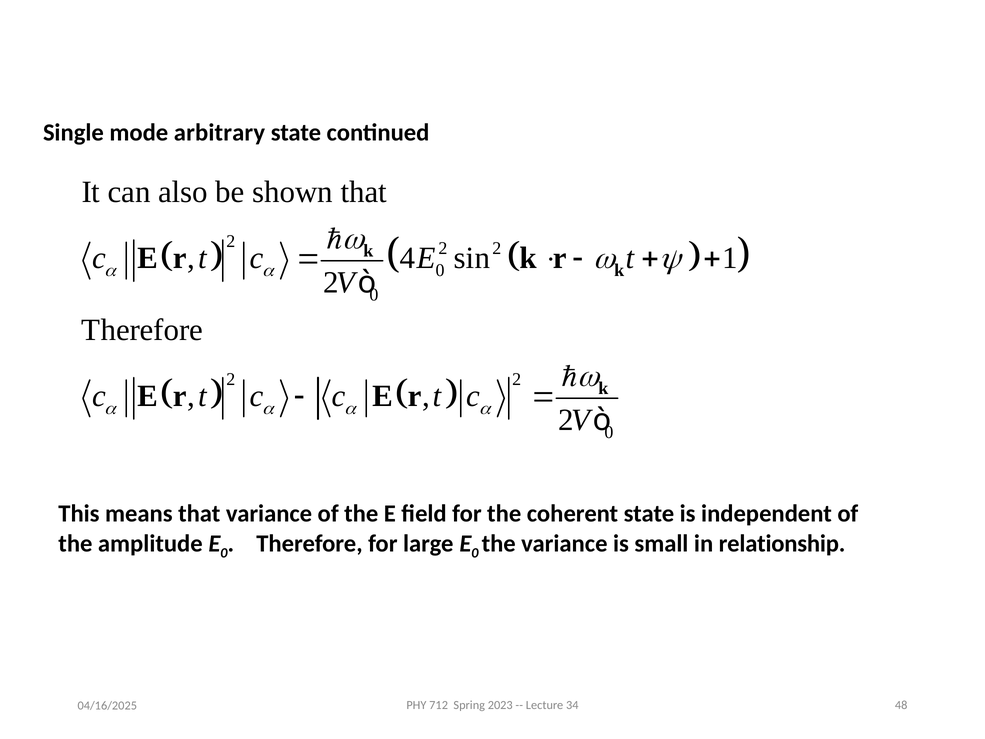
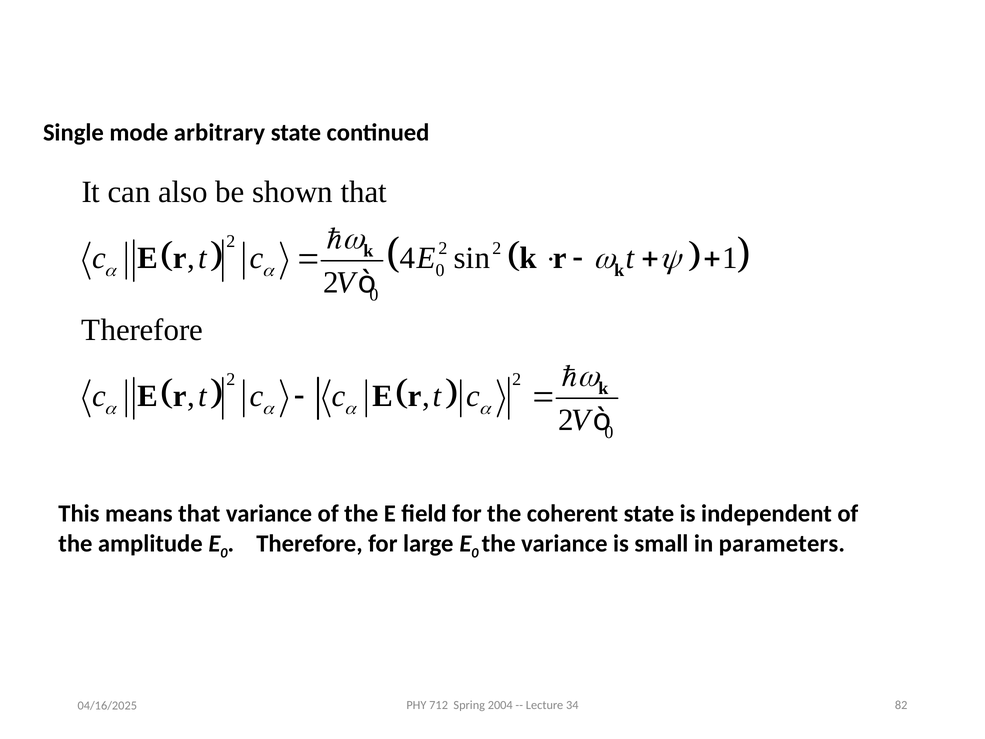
relationship: relationship -> parameters (782, 543)
2023: 2023 -> 2004 (500, 705)
48: 48 -> 82 (901, 705)
